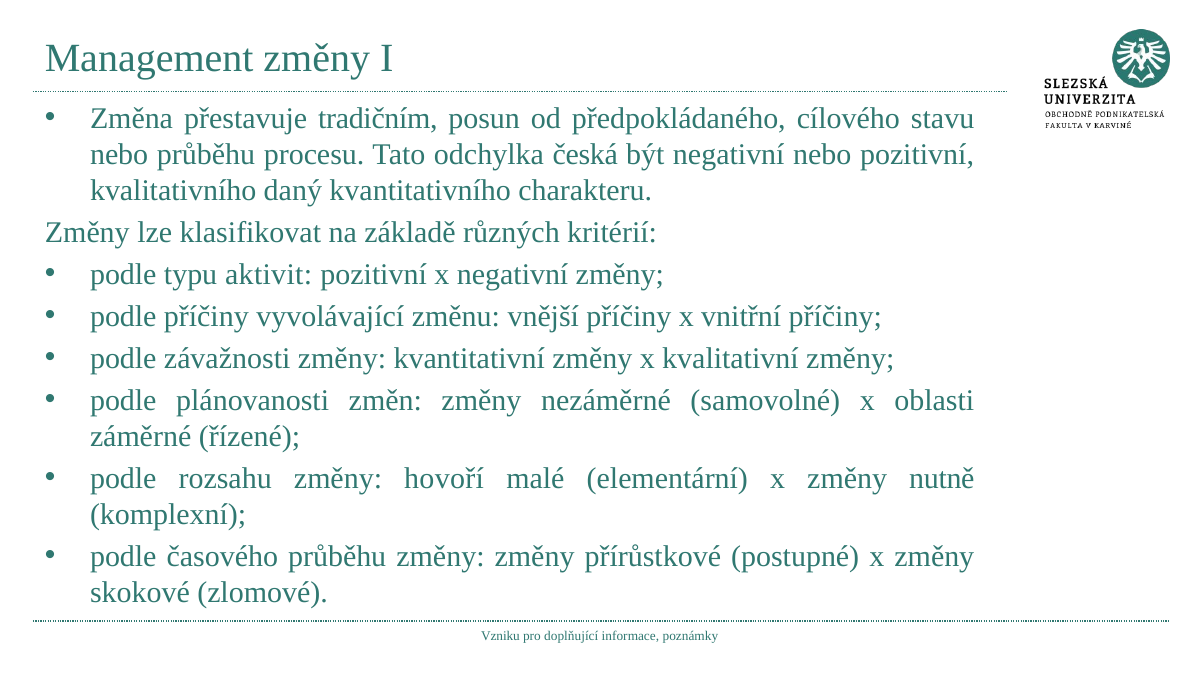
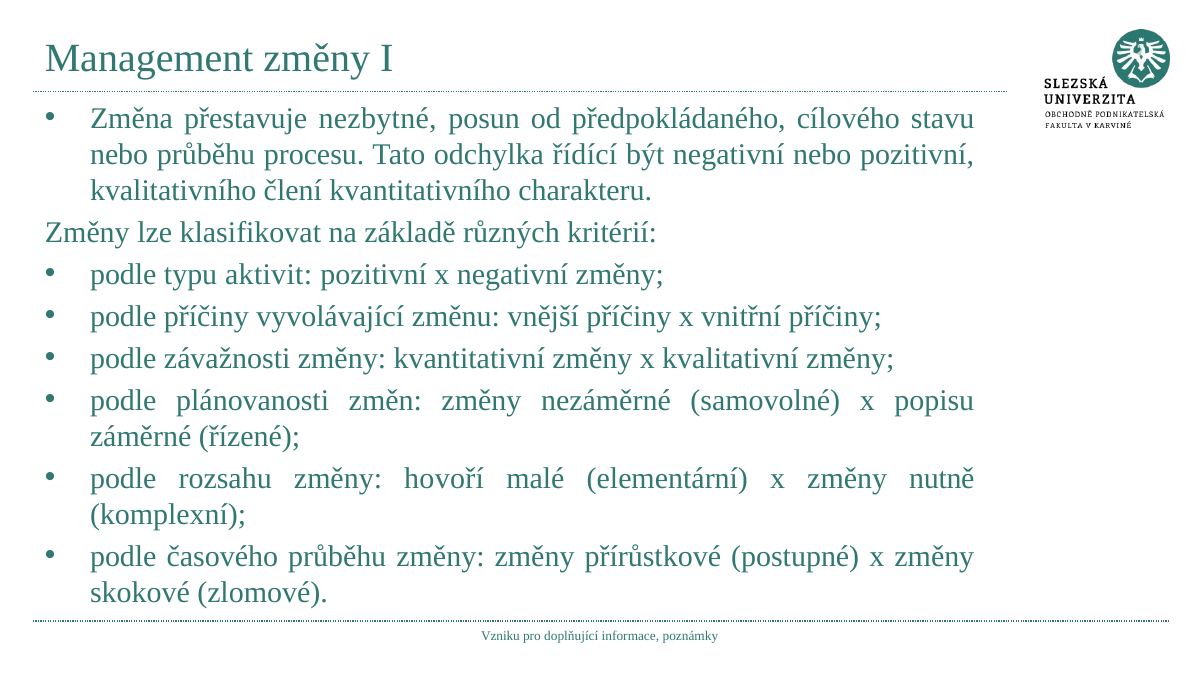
tradičním: tradičním -> nezbytné (378, 118)
česká: česká -> řídící (585, 154)
daný: daný -> člení (293, 190)
oblasti: oblasti -> popisu (934, 400)
